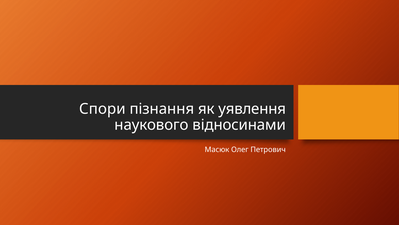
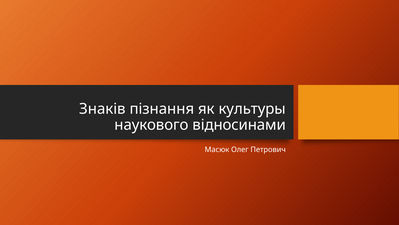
Спори: Спори -> Знаків (102, 109)
уявлення: уявлення -> культуры (252, 109)
